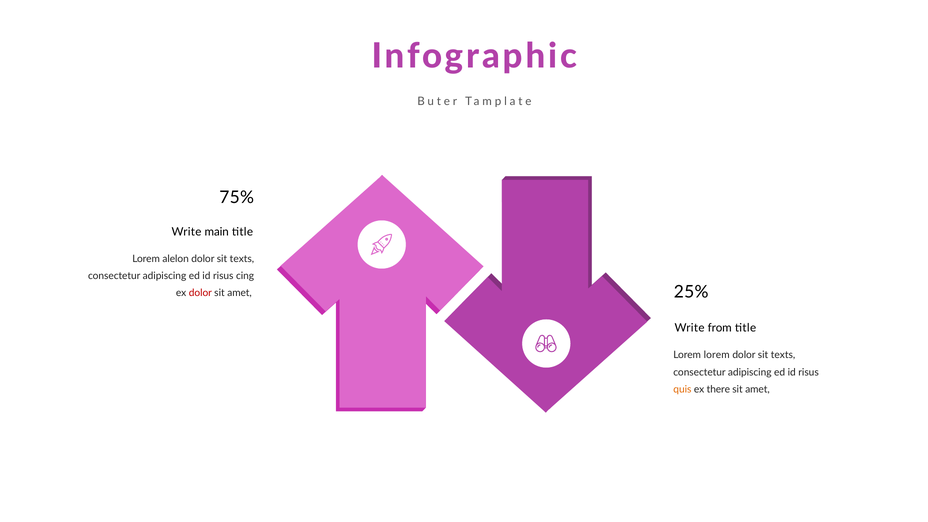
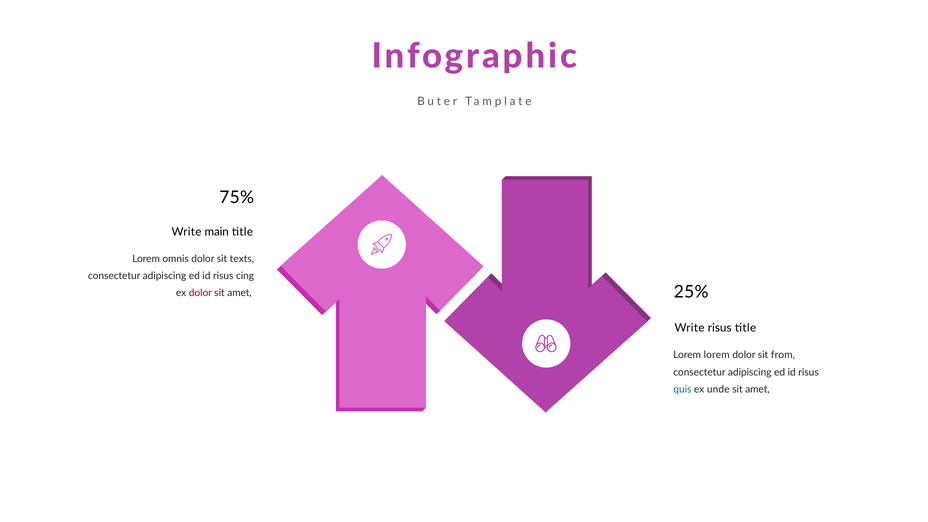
alelon: alelon -> omnis (176, 259)
Write from: from -> risus (720, 328)
texts: texts -> from (783, 355)
quis colour: orange -> blue (682, 389)
there: there -> unde (718, 389)
